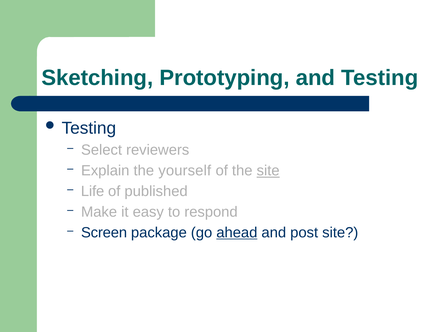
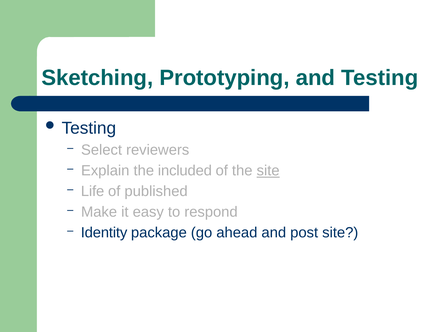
yourself: yourself -> included (185, 171)
Screen: Screen -> Identity (104, 233)
ahead underline: present -> none (237, 233)
